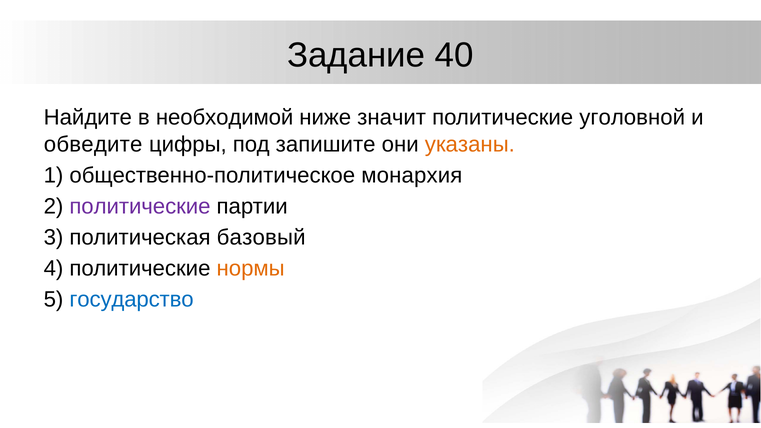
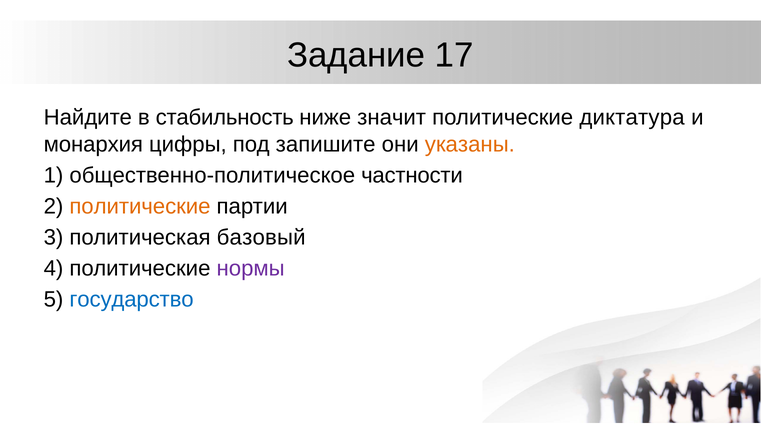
40: 40 -> 17 (454, 55)
необходимой: необходимой -> стабильность (225, 118)
уголовной: уголовной -> диктатура (632, 118)
обведите: обведите -> монархия (93, 144)
монархия: монархия -> частности (412, 175)
политические colour: purple -> orange (140, 206)
нормы colour: orange -> purple (251, 269)
